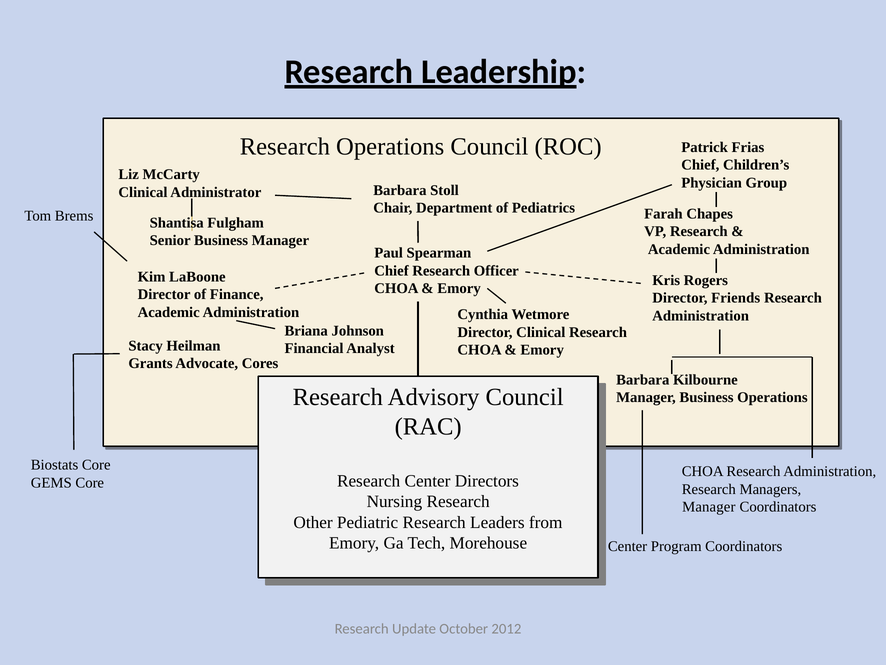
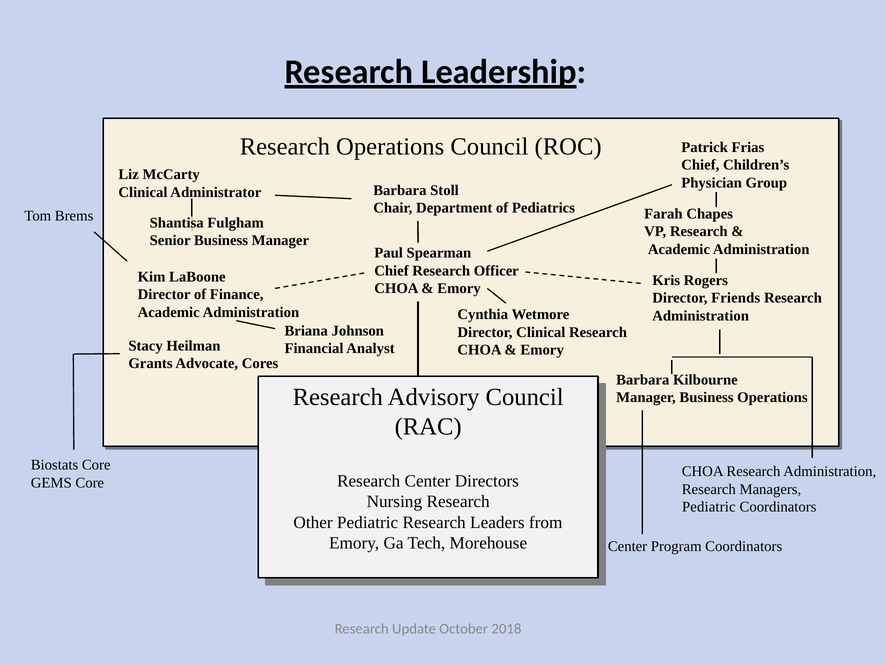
Manager: Manager -> Pediatric (709, 506)
2012: 2012 -> 2018 (506, 629)
